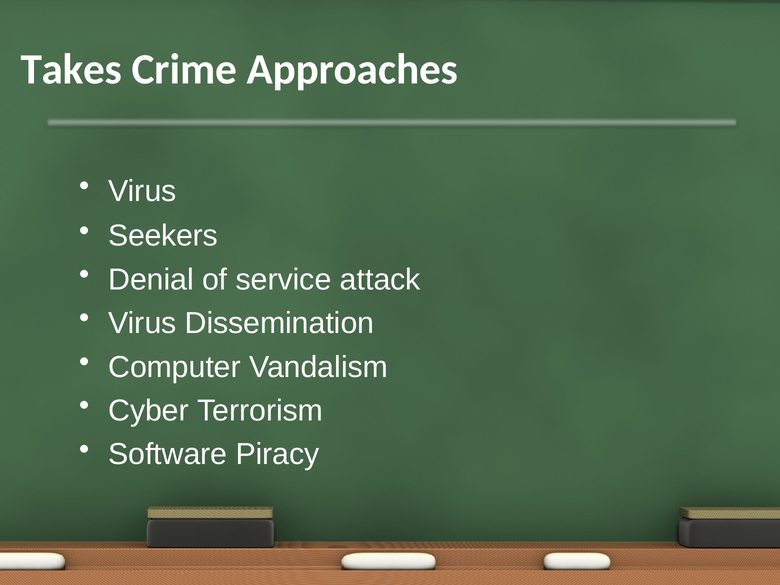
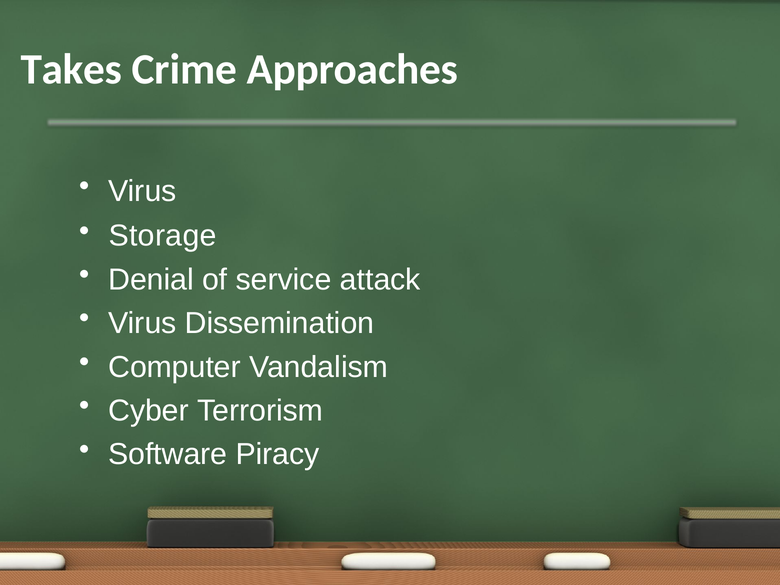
Seekers: Seekers -> Storage (163, 236)
